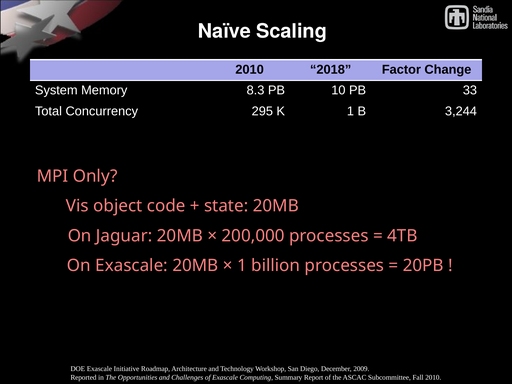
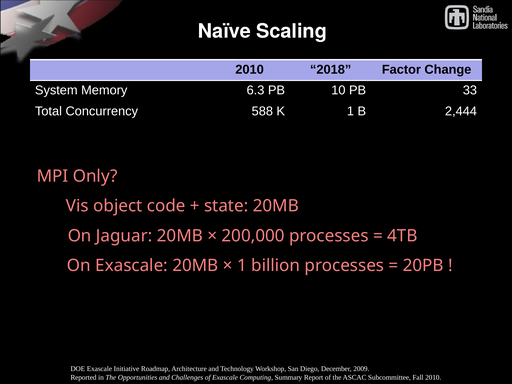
8.3: 8.3 -> 6.3 (256, 90)
295: 295 -> 588 (262, 111)
3,244: 3,244 -> 2,444 (461, 111)
